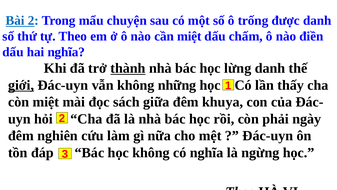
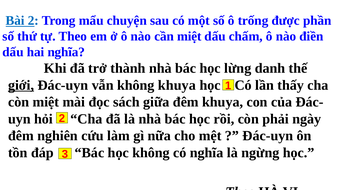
được danh: danh -> phần (317, 21)
thành underline: present -> none (128, 68)
không những: những -> khuya (177, 85)
